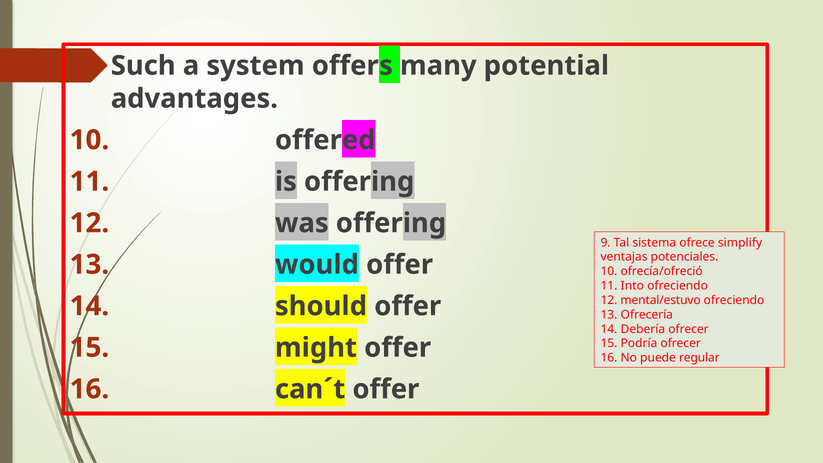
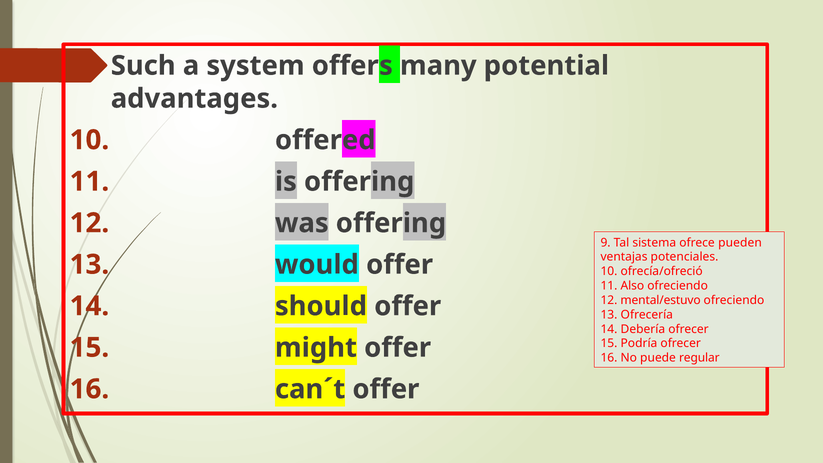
simplify: simplify -> pueden (740, 243)
Into: Into -> Also (632, 286)
